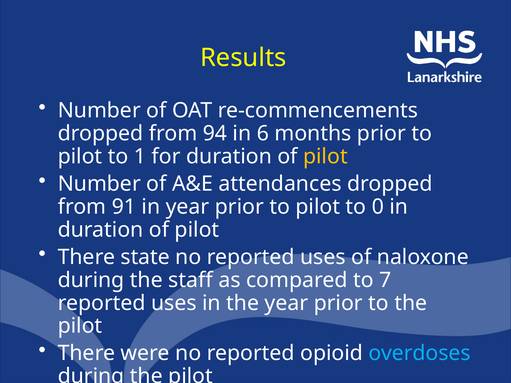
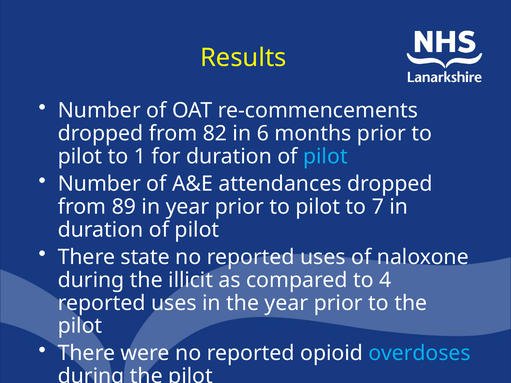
94: 94 -> 82 (215, 134)
pilot colour: yellow -> light blue (325, 157)
91: 91 -> 89 (124, 207)
0: 0 -> 7 (378, 207)
staff: staff -> illicit (191, 280)
7: 7 -> 4 (385, 280)
